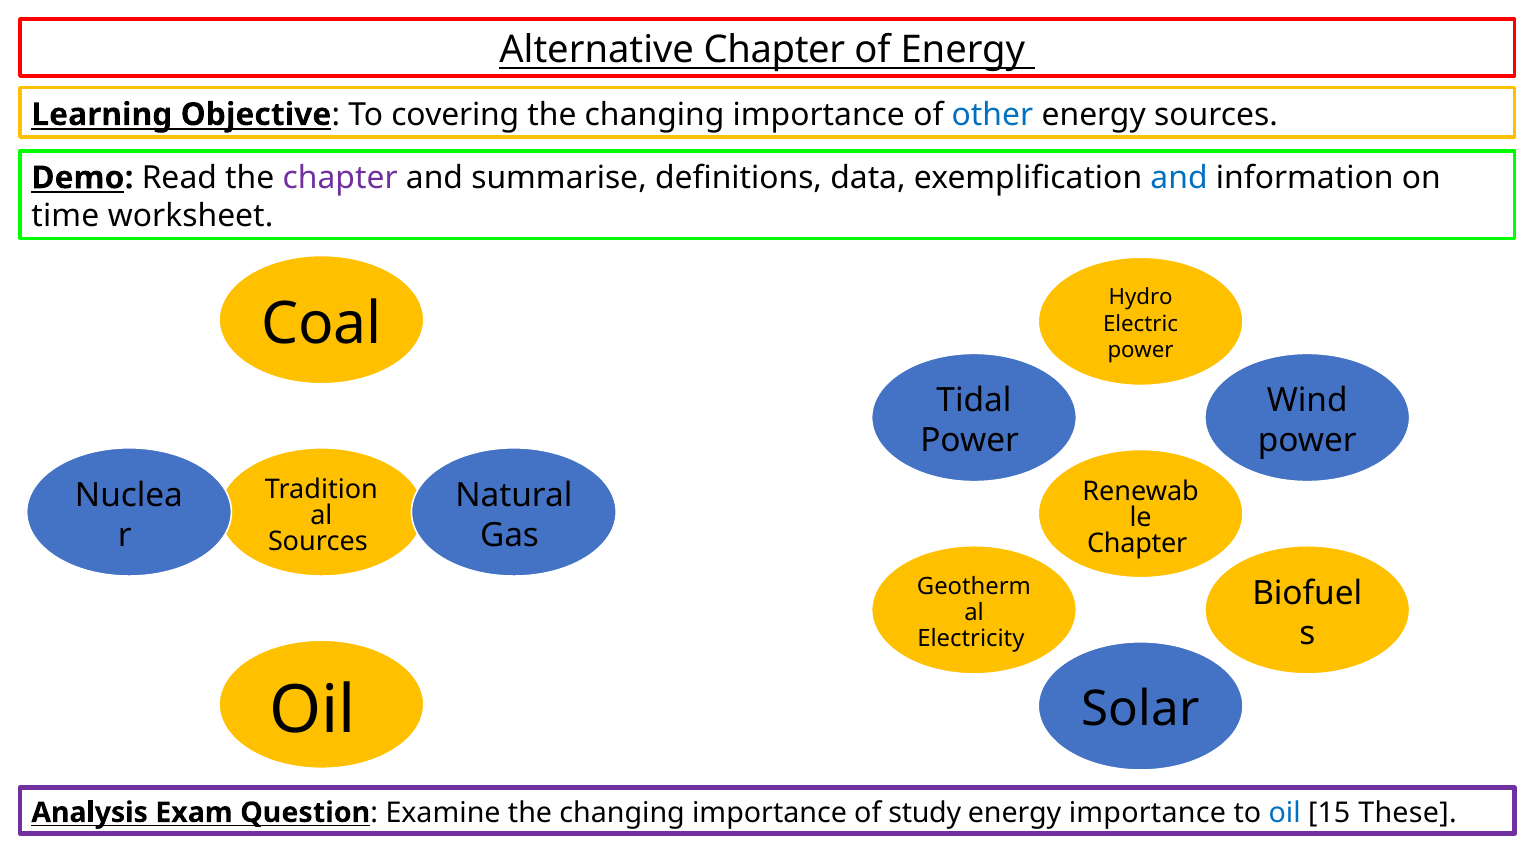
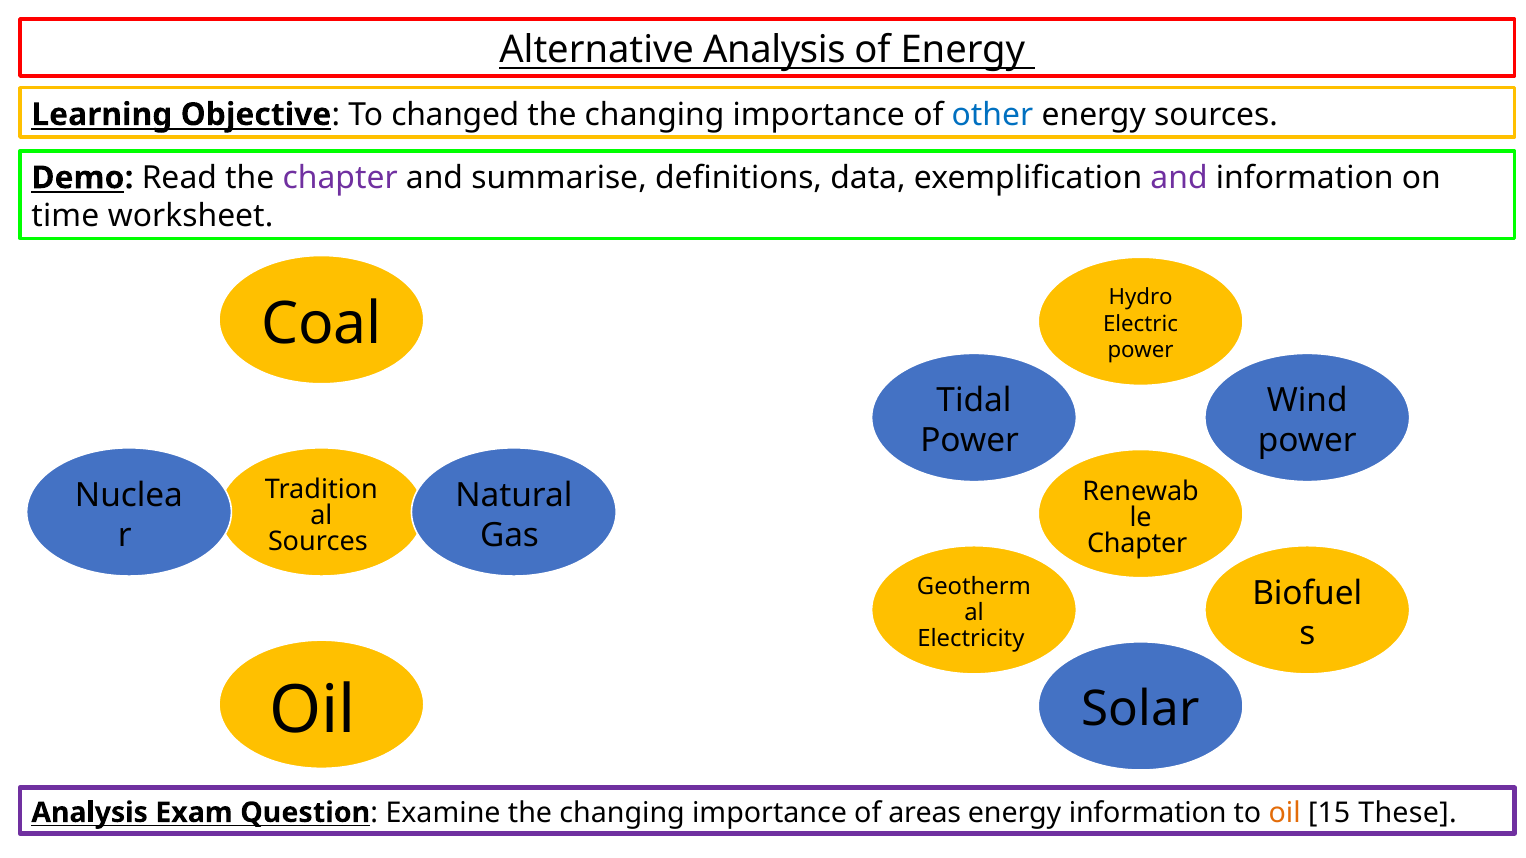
Alternative Chapter: Chapter -> Analysis (774, 50)
covering: covering -> changed (455, 115)
and colour: blue -> purple (1179, 178)
study: study -> areas (925, 813)
energy importance: importance -> information (1148, 813)
oil colour: blue -> orange (1285, 813)
